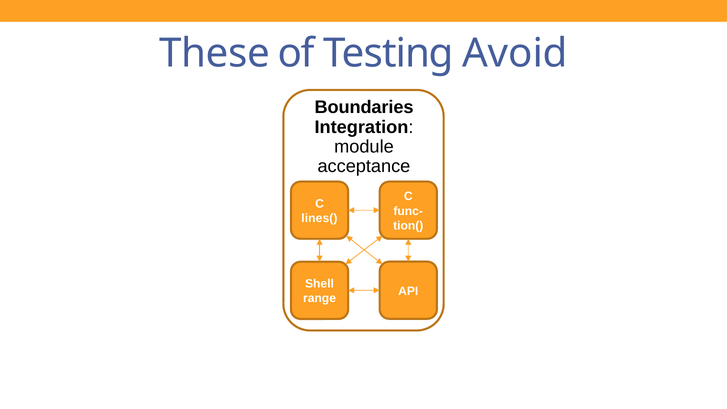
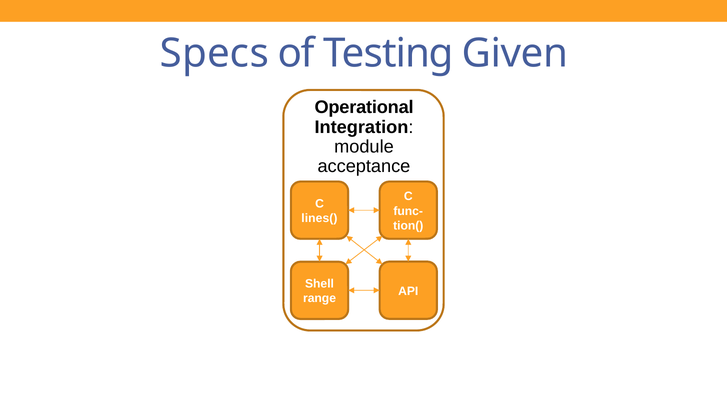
These: These -> Specs (214, 54)
Avoid: Avoid -> Given (515, 54)
Boundaries: Boundaries -> Operational (364, 107)
